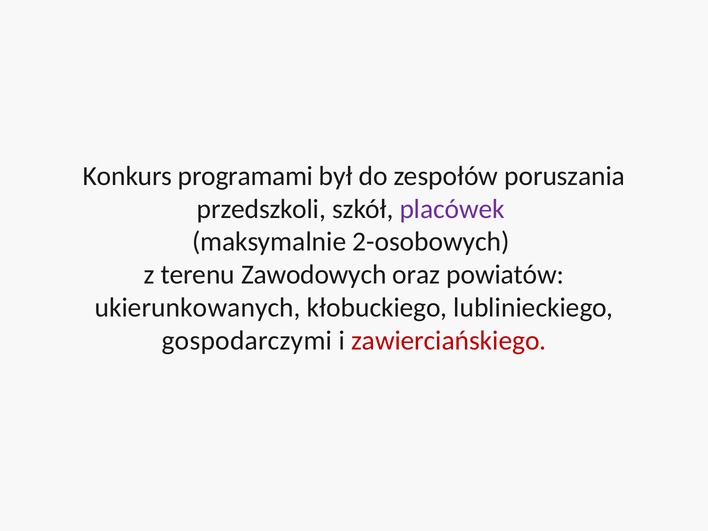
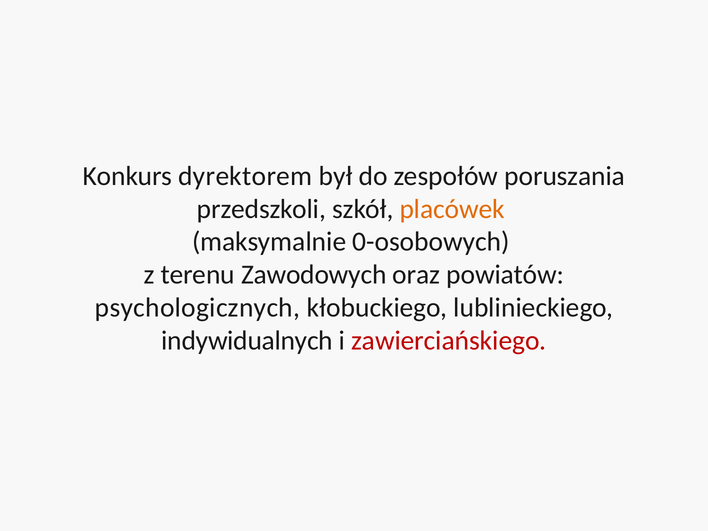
programami: programami -> dyrektorem (245, 176)
placówek colour: purple -> orange (452, 209)
2-osobowych: 2-osobowych -> 0-osobowych (431, 242)
ukierunkowanych: ukierunkowanych -> psychologicznych (197, 308)
gospodarczymi: gospodarczymi -> indywidualnych (247, 341)
